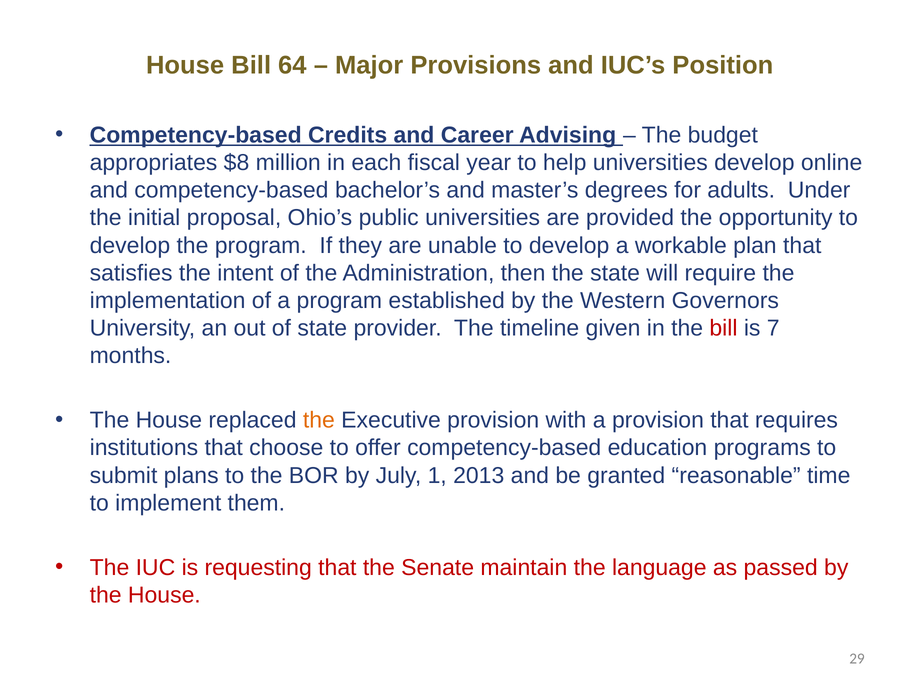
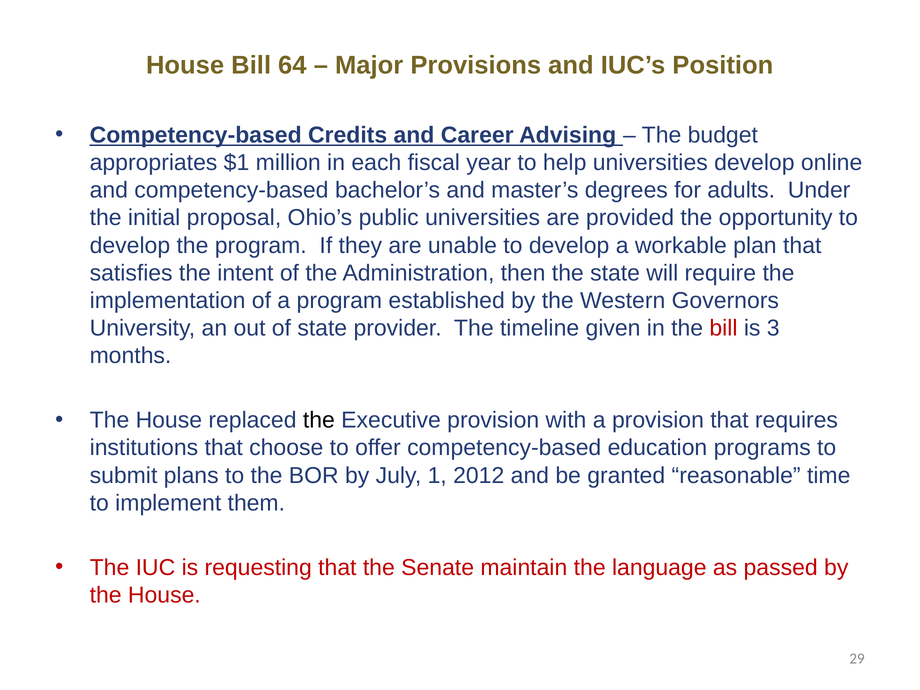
$8: $8 -> $1 (237, 163)
7: 7 -> 3 (773, 328)
the colour: orange -> black (319, 420)
2013: 2013 -> 2012 (479, 475)
